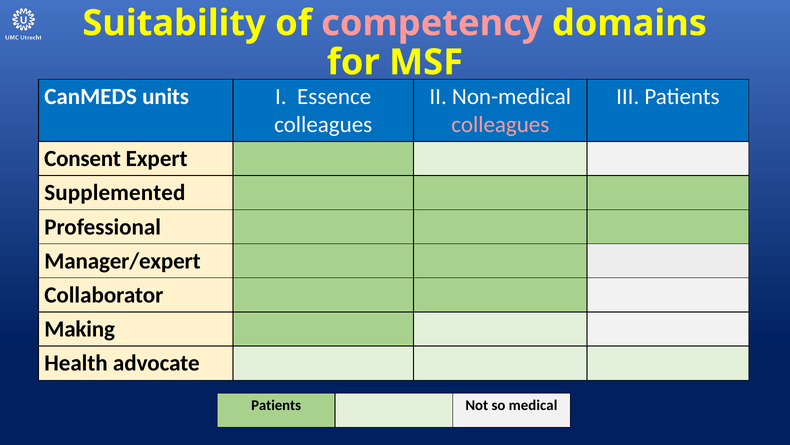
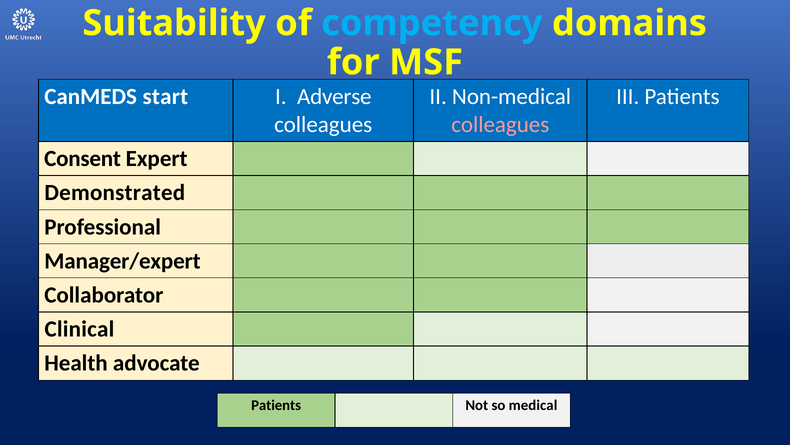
competency colour: pink -> light blue (432, 23)
units: units -> start (165, 96)
Essence: Essence -> Adverse (334, 96)
Supplemented: Supplemented -> Demonstrated (115, 193)
Making: Making -> Clinical (79, 329)
